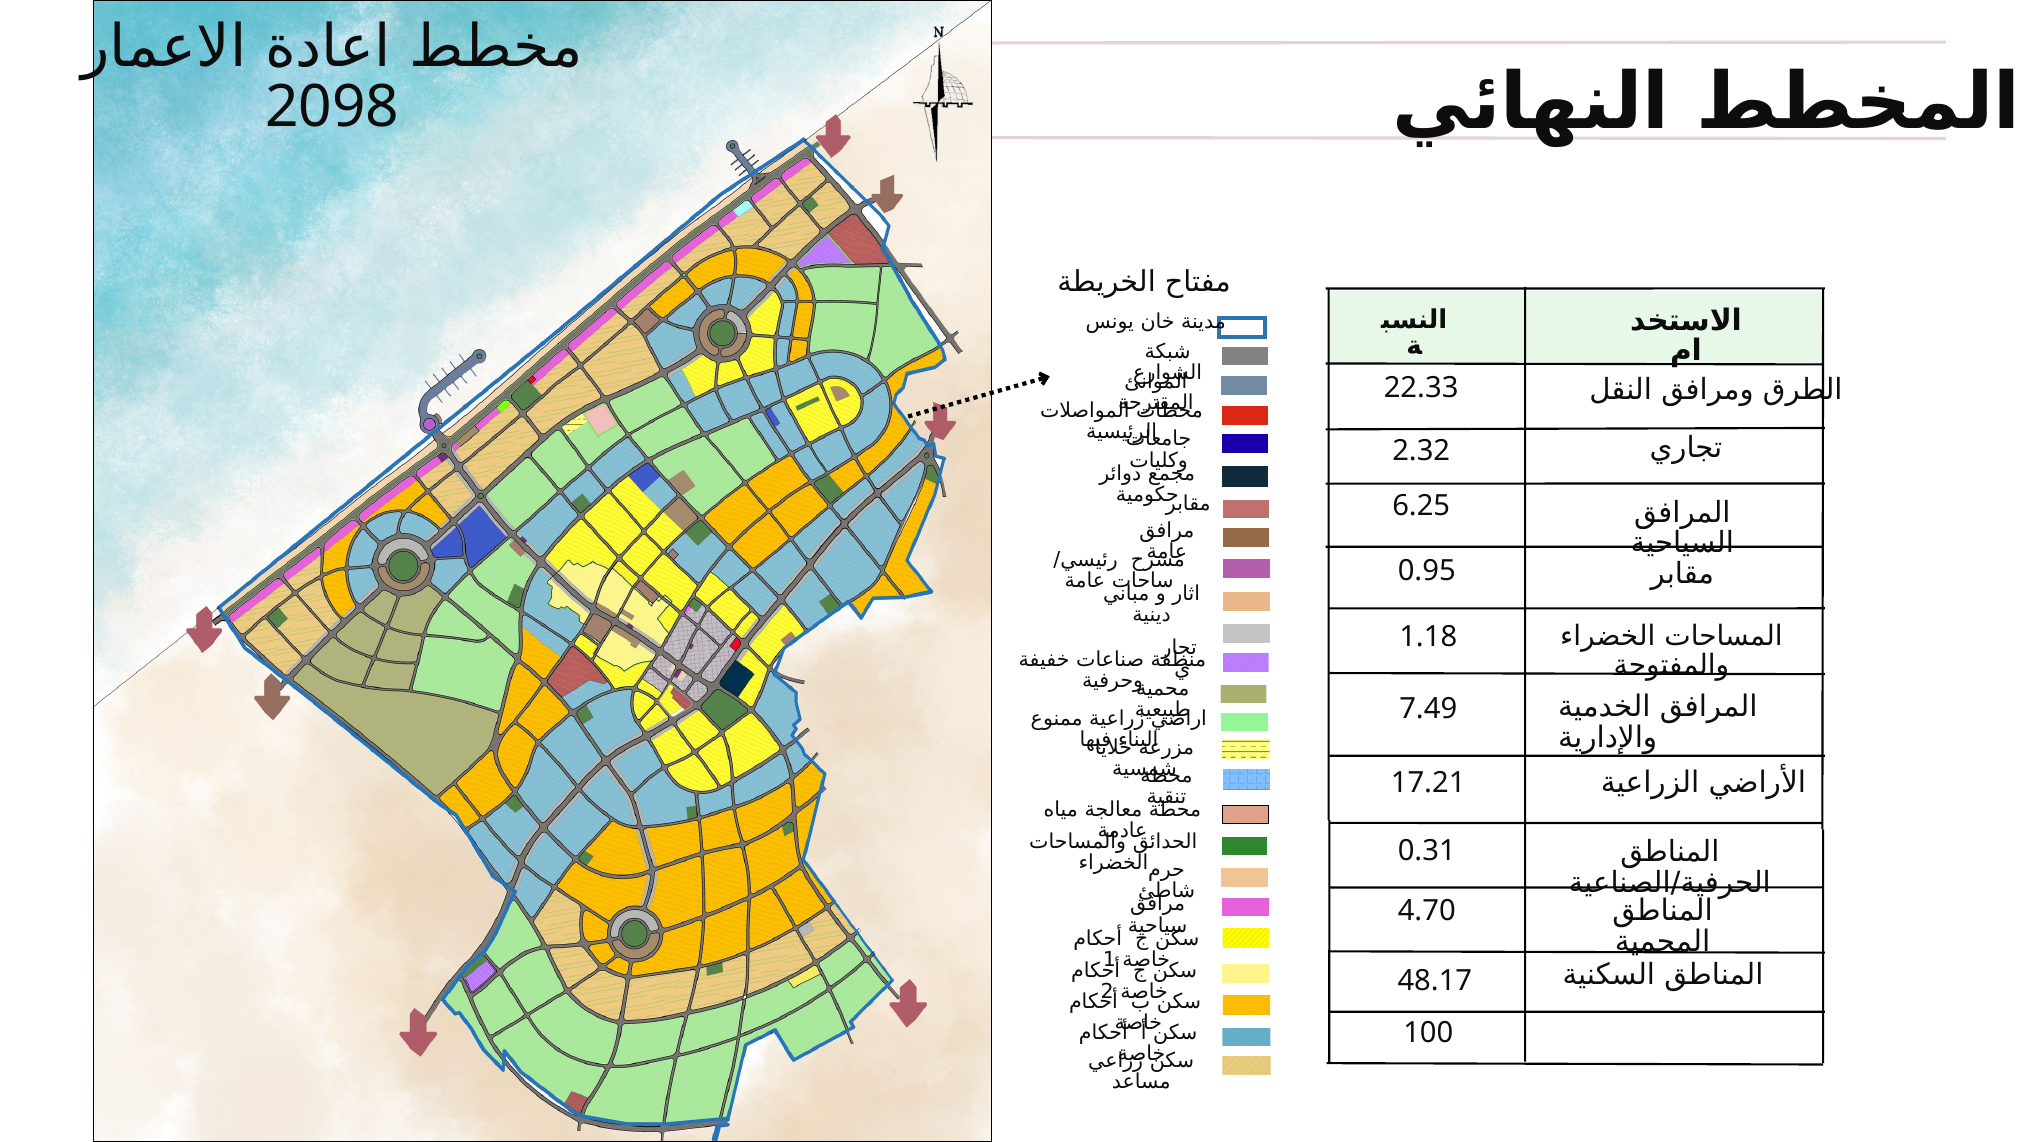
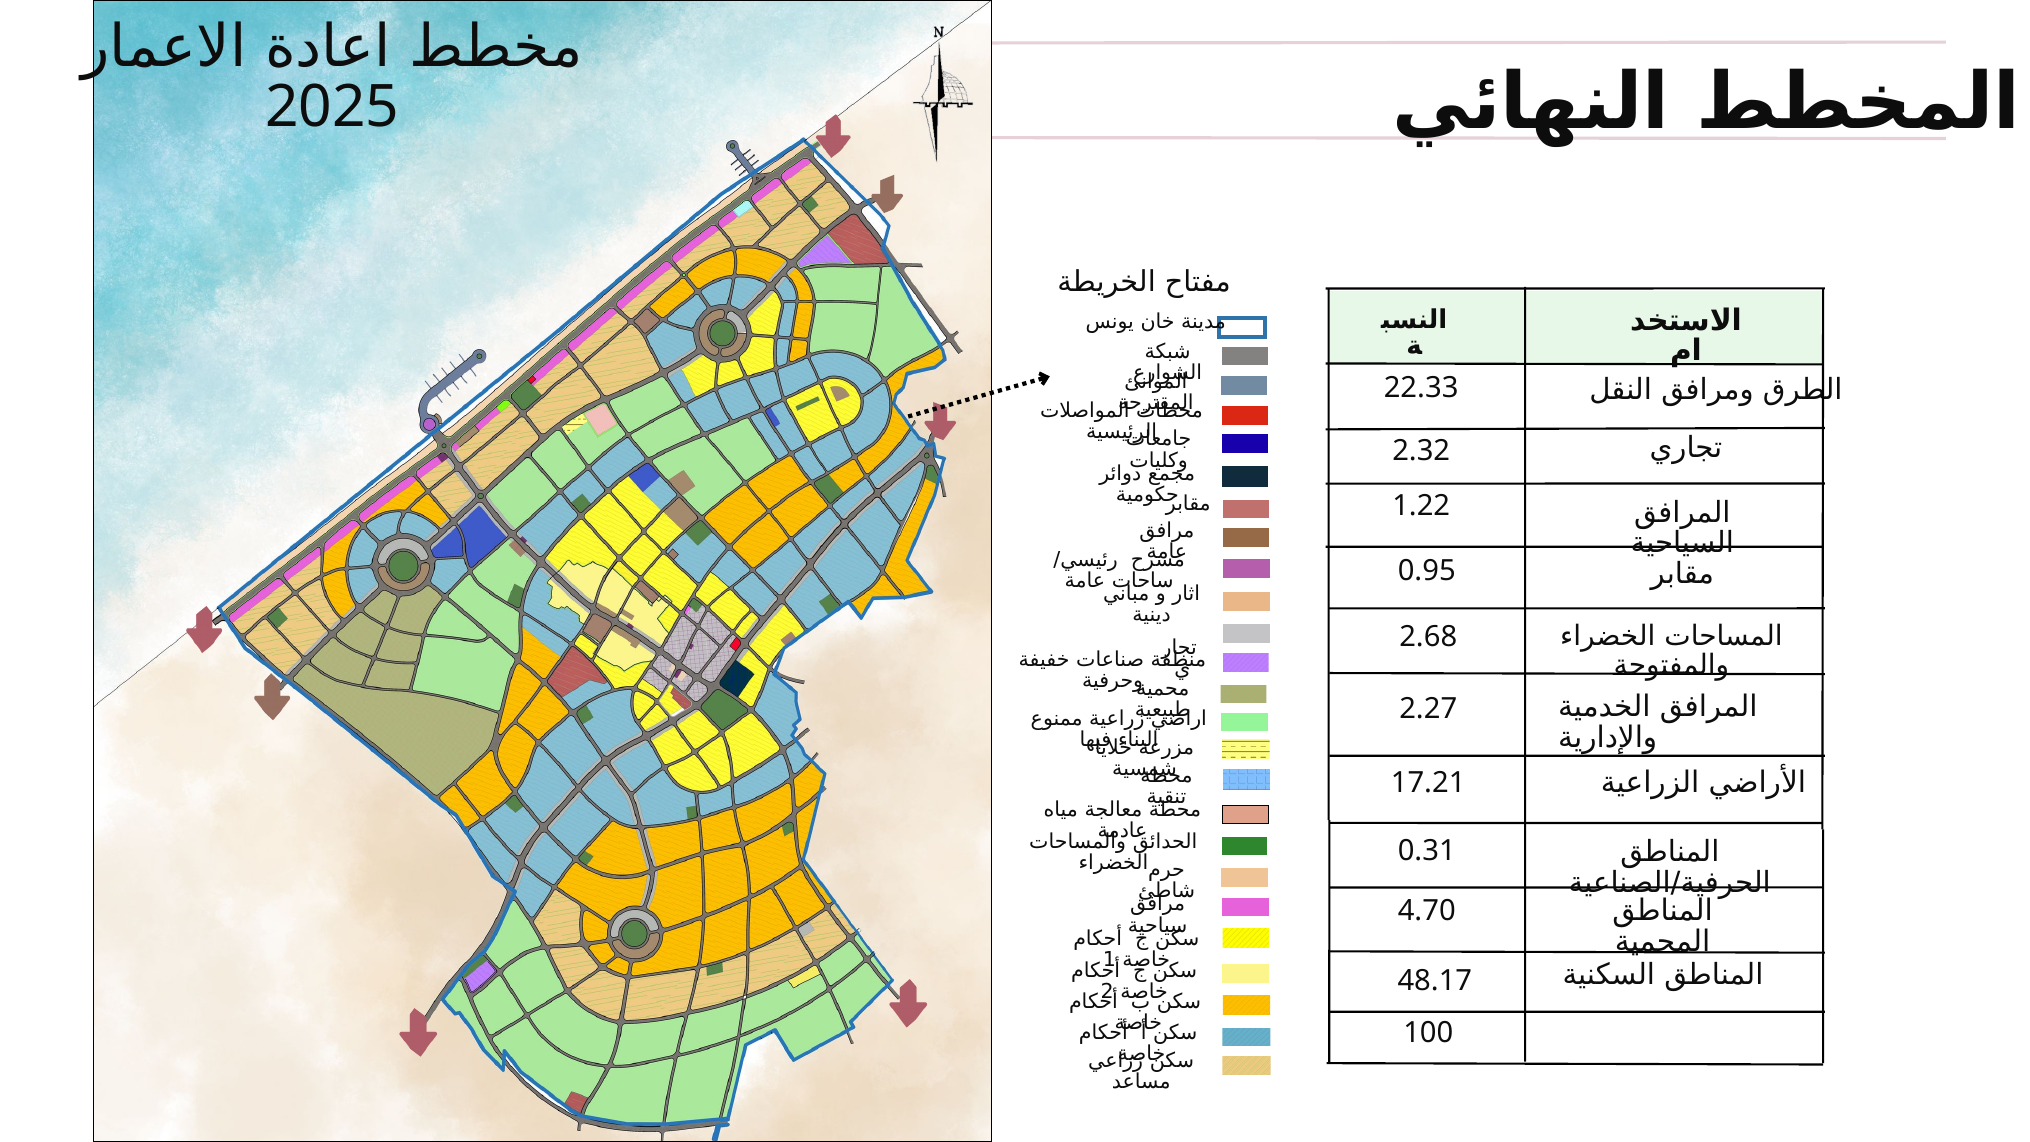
2098: 2098 -> 2025 (332, 108)
6.25: 6.25 -> 1.22 (1421, 506)
1.18: 1.18 -> 2.68 (1428, 636)
7.49: 7.49 -> 2.27 (1428, 709)
